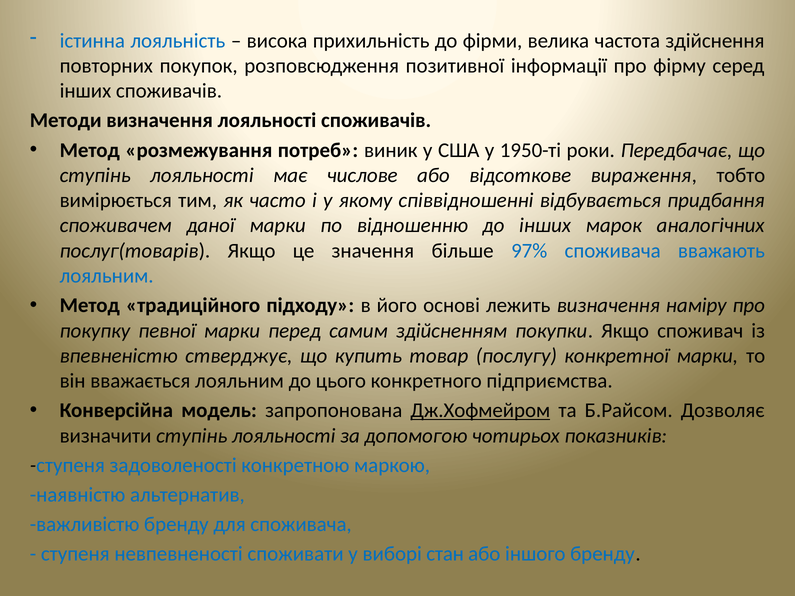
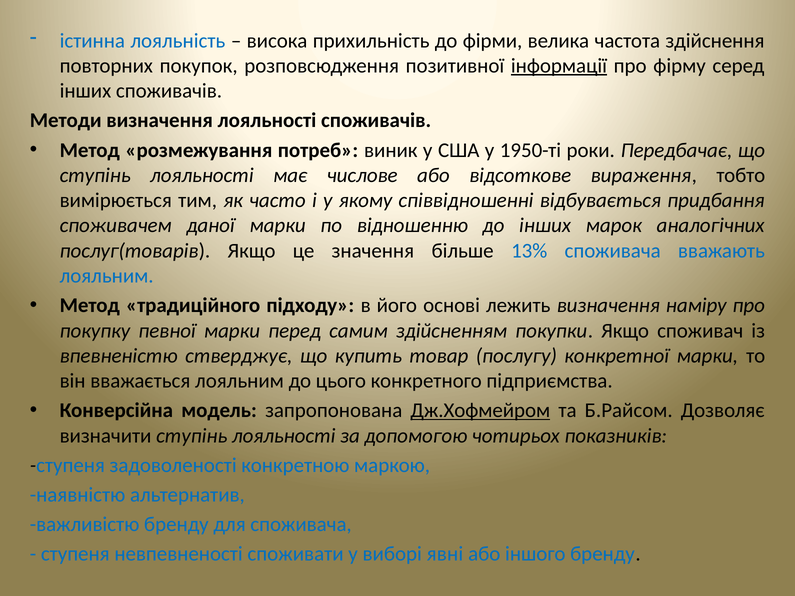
інформації underline: none -> present (559, 66)
97%: 97% -> 13% (529, 251)
стан: стан -> явні (445, 554)
